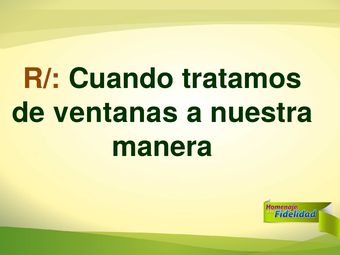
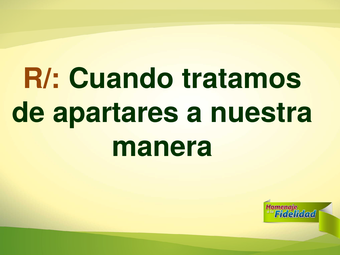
ventanas: ventanas -> apartares (116, 113)
